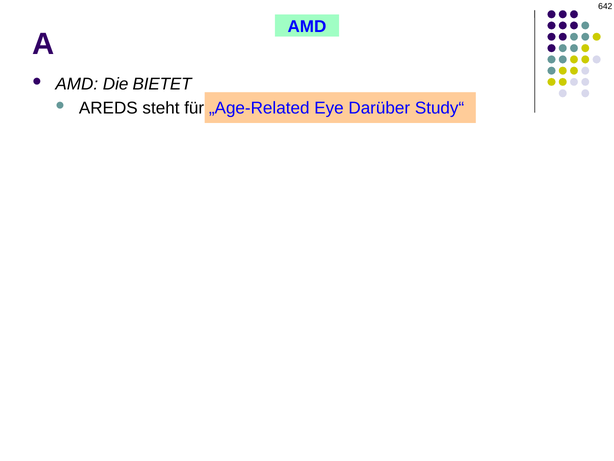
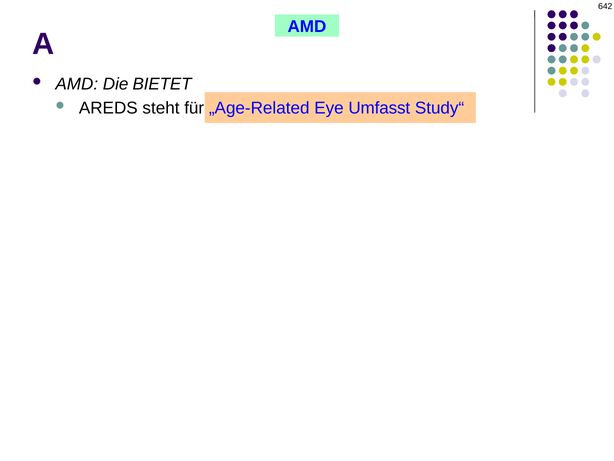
Darüber: Darüber -> Umfasst (379, 108)
